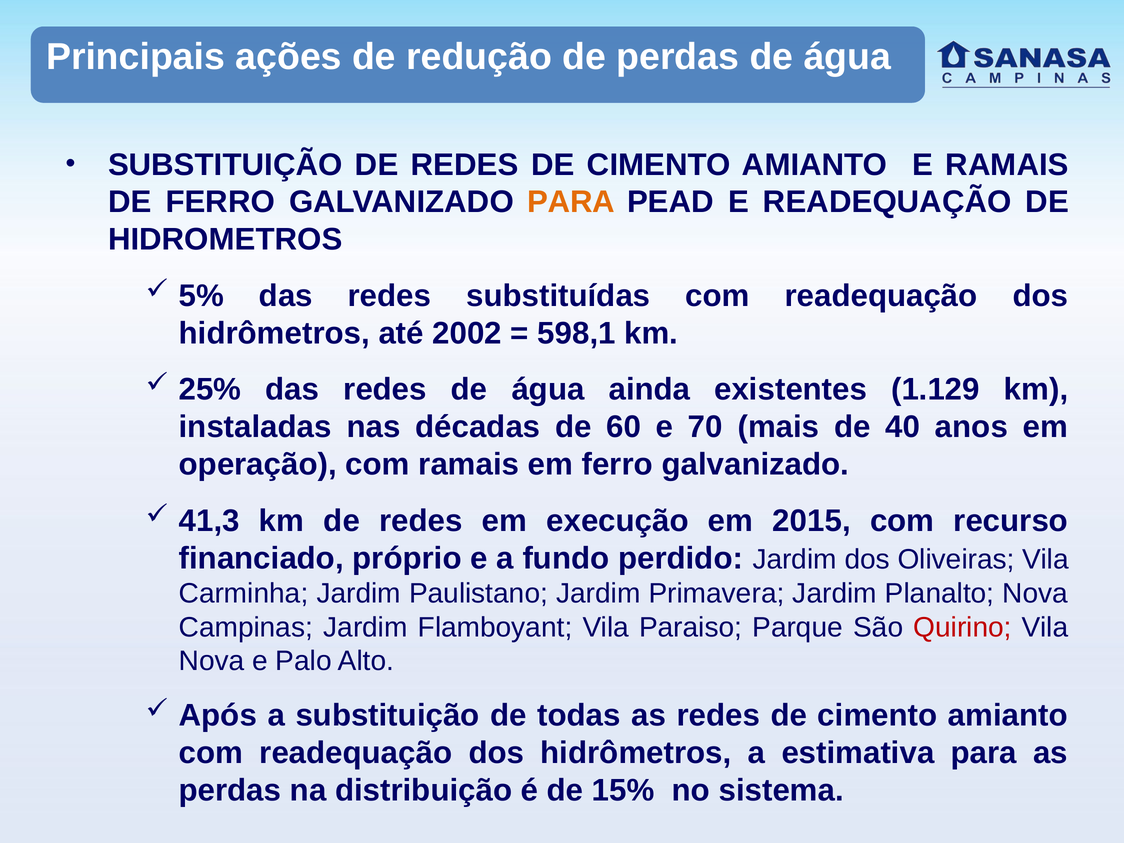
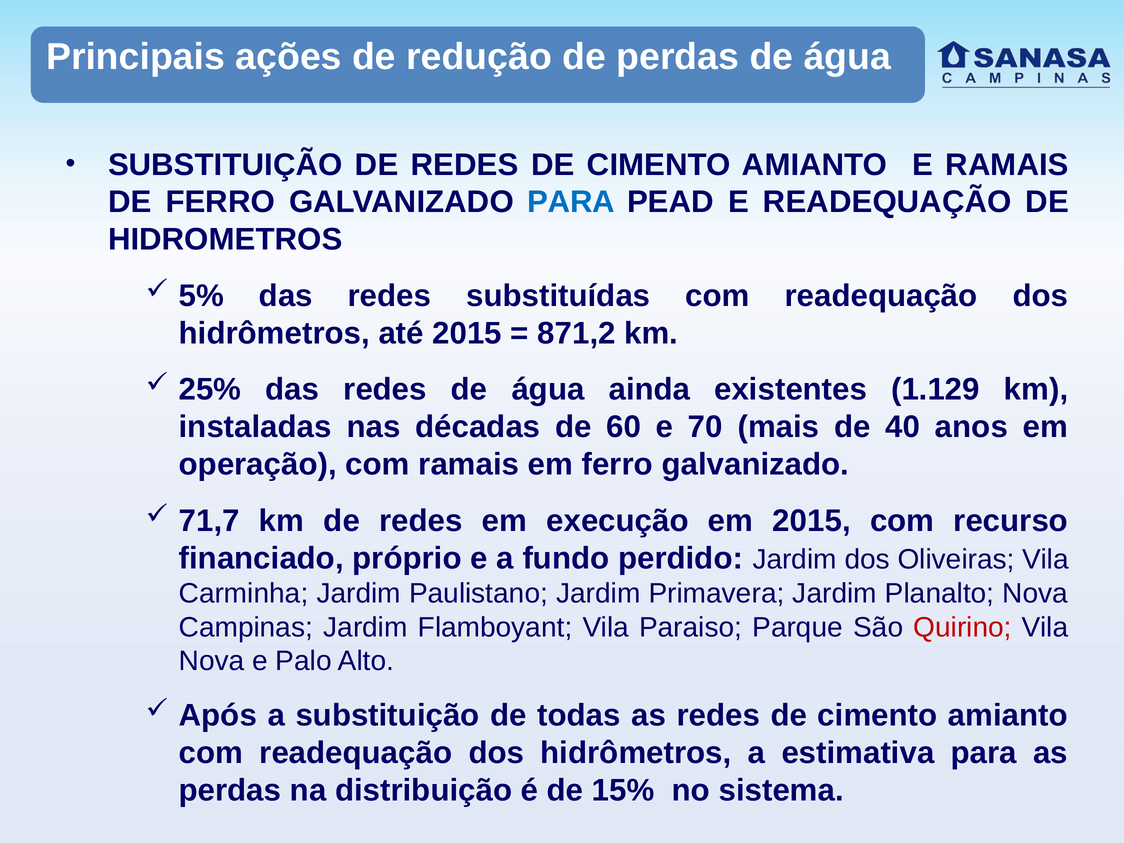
PARA colour: orange -> blue (571, 202)
até 2002: 2002 -> 2015 (467, 333)
598,1: 598,1 -> 871,2 (576, 333)
41,3: 41,3 -> 71,7 (209, 521)
